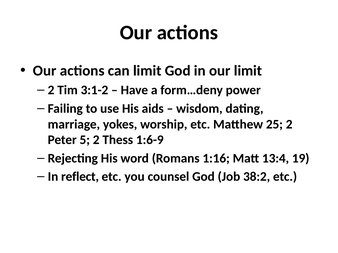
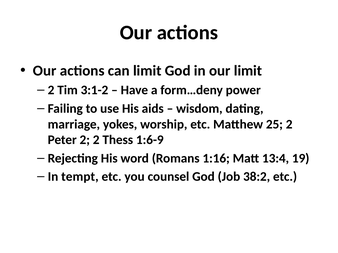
Peter 5: 5 -> 2 (85, 140)
reflect: reflect -> tempt (80, 177)
